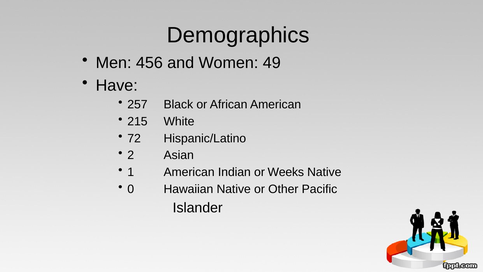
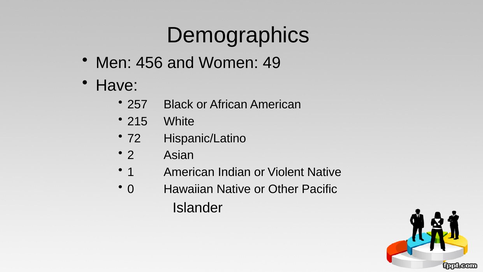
Weeks: Weeks -> Violent (286, 172)
